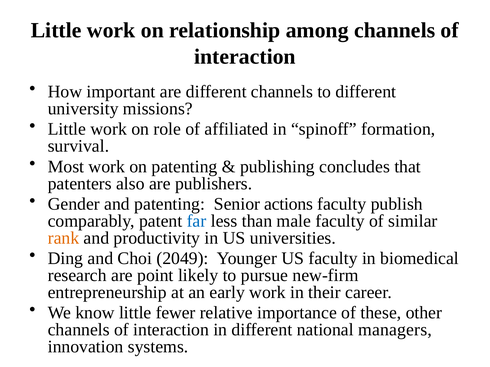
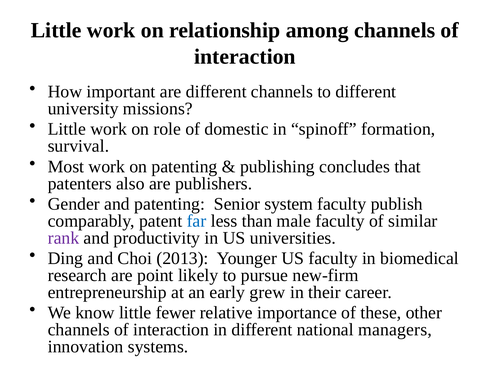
affiliated: affiliated -> domestic (237, 129)
actions: actions -> system (289, 204)
rank colour: orange -> purple (64, 238)
2049: 2049 -> 2013 (182, 259)
early work: work -> grew (267, 293)
